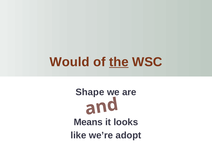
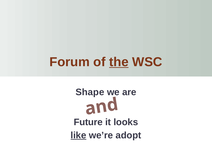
Would: Would -> Forum (70, 62)
Means: Means -> Future (88, 122)
like underline: none -> present (78, 135)
